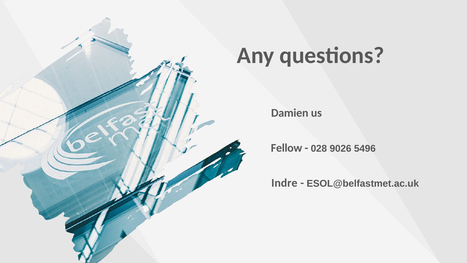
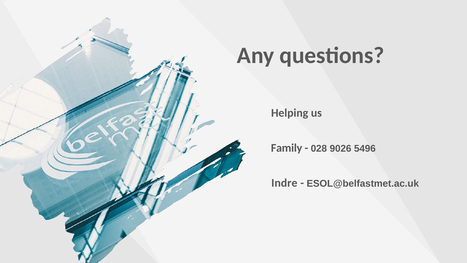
Damien: Damien -> Helping (290, 113)
Fellow: Fellow -> Family (287, 148)
